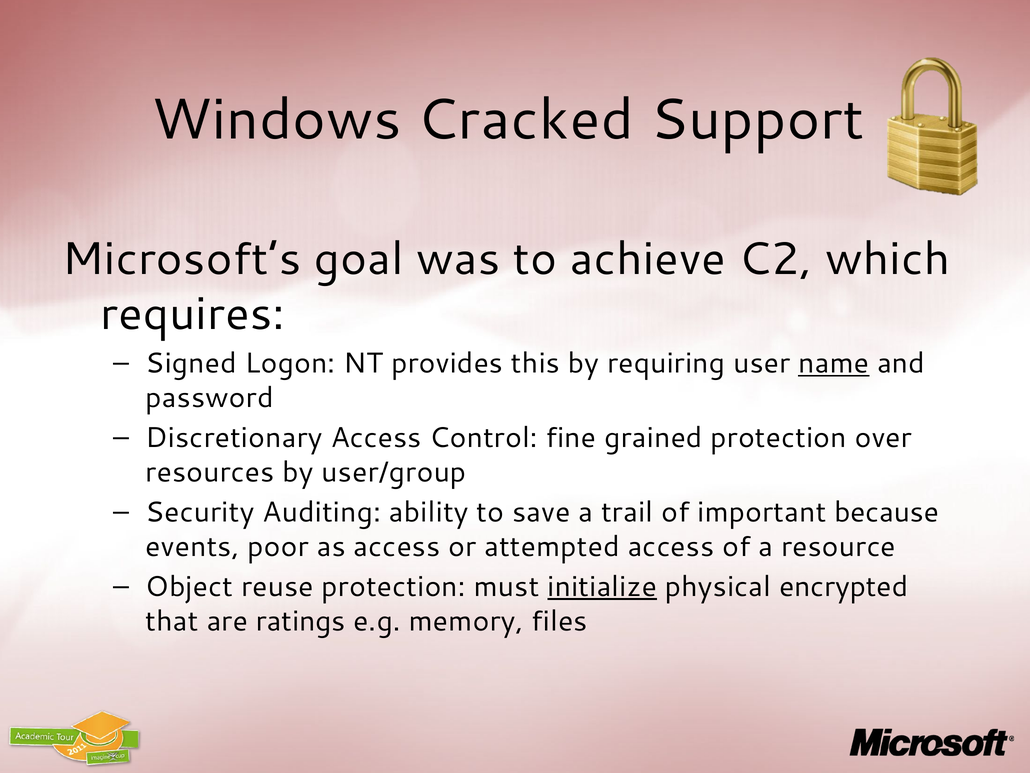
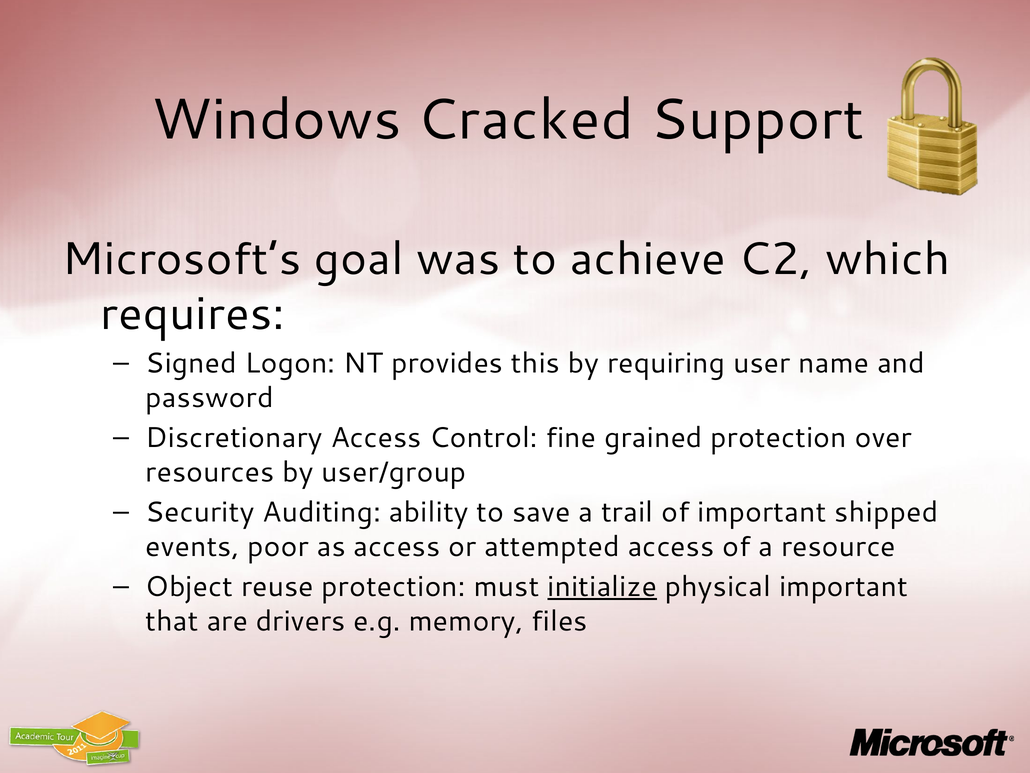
name underline: present -> none (834, 363)
because: because -> shipped (886, 512)
physical encrypted: encrypted -> important (844, 586)
ratings: ratings -> drivers (301, 621)
